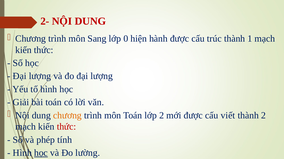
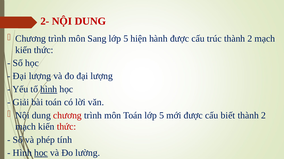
0: 0 -> 5 (126, 39)
trúc thành 1: 1 -> 2 (250, 39)
hình underline: none -> present (49, 90)
chương colour: orange -> red (67, 116)
Toán lớp 2: 2 -> 5 (162, 116)
viết: viết -> biết (228, 116)
